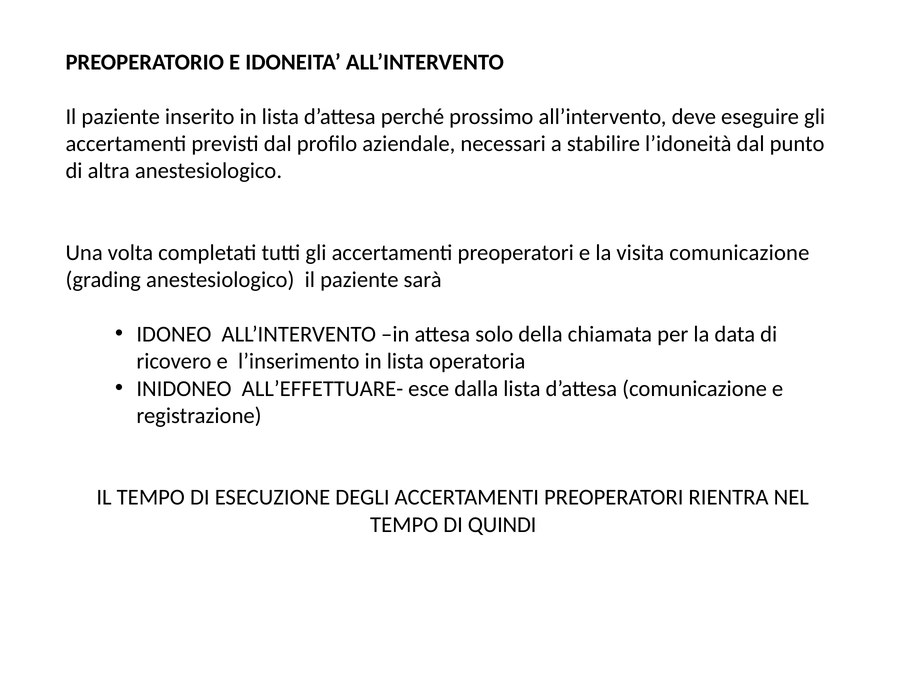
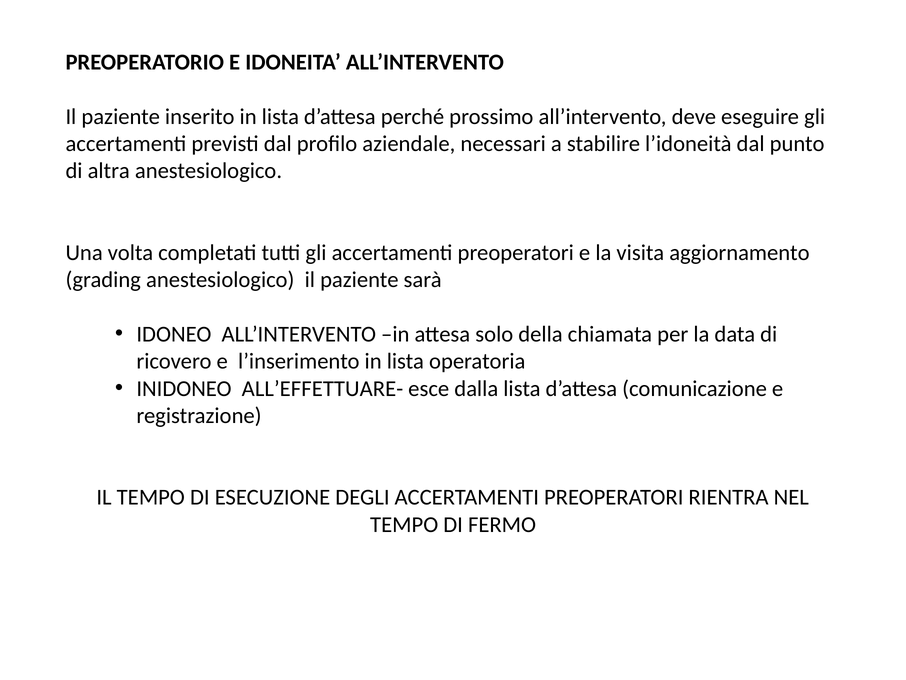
visita comunicazione: comunicazione -> aggiornamento (739, 252)
QUINDI: QUINDI -> FERMO (502, 524)
